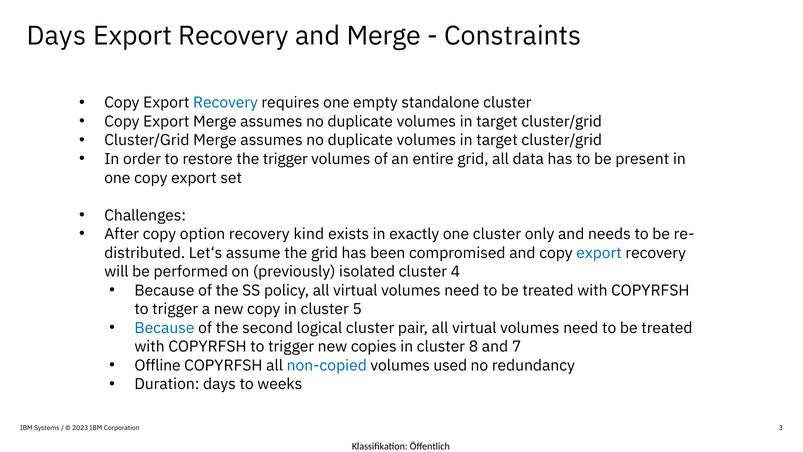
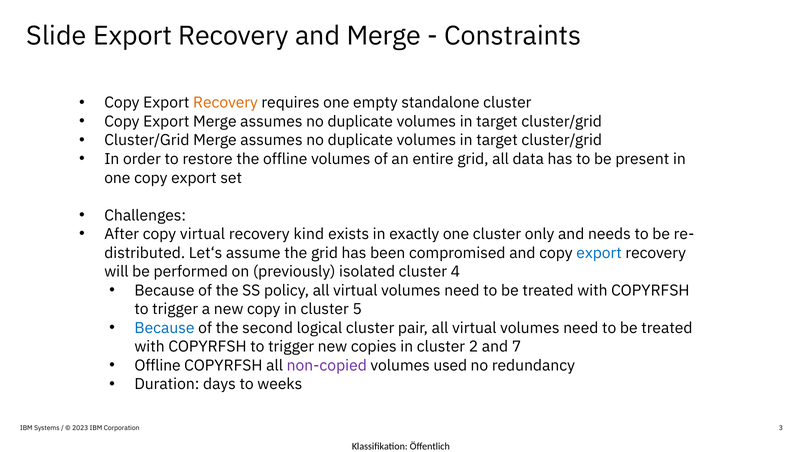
Days: Days -> Slide (56, 36)
Recovery colour: blue -> orange (225, 103)
the trigger: trigger -> offline (285, 159)
copy option: option -> virtual (203, 234)
8: 8 -> 2 (474, 346)
non-copied colour: blue -> purple (327, 365)
